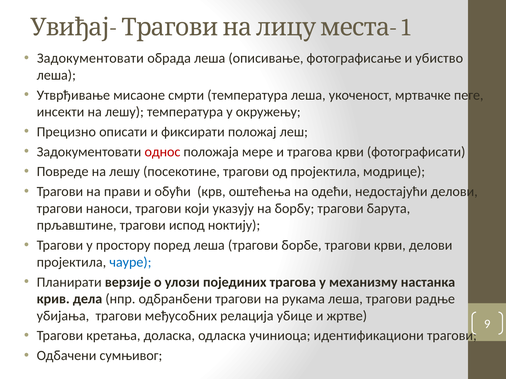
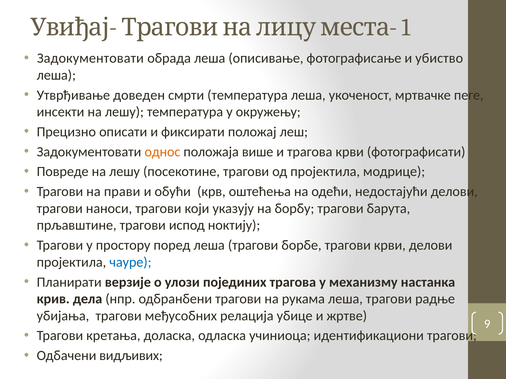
мисаоне: мисаоне -> доведен (139, 95)
однос colour: red -> orange (162, 152)
мере: мере -> више (258, 152)
сумњивог: сумњивог -> видљивих (131, 356)
